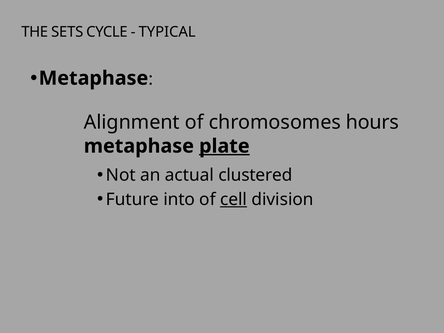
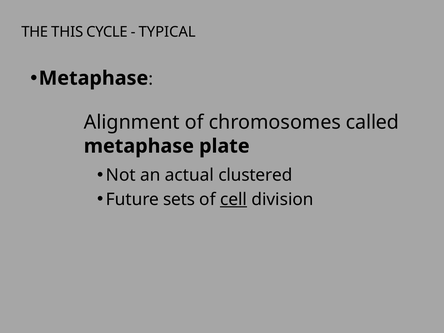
SETS: SETS -> THIS (67, 32)
hours: hours -> called (372, 122)
plate underline: present -> none (224, 146)
into: into -> sets (179, 199)
